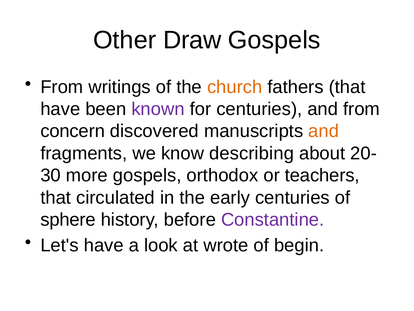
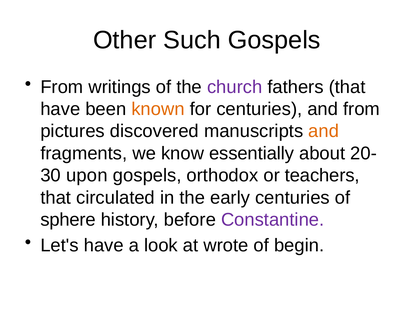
Draw: Draw -> Such (192, 40)
church colour: orange -> purple (235, 87)
known colour: purple -> orange (158, 109)
concern: concern -> pictures (73, 131)
describing: describing -> essentially (252, 153)
more: more -> upon (87, 175)
